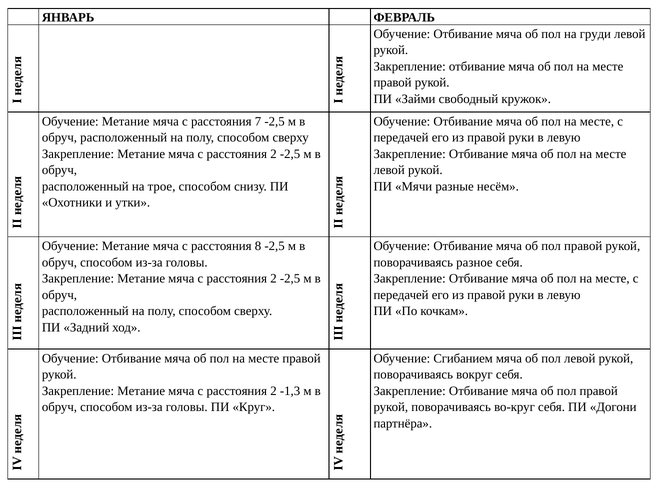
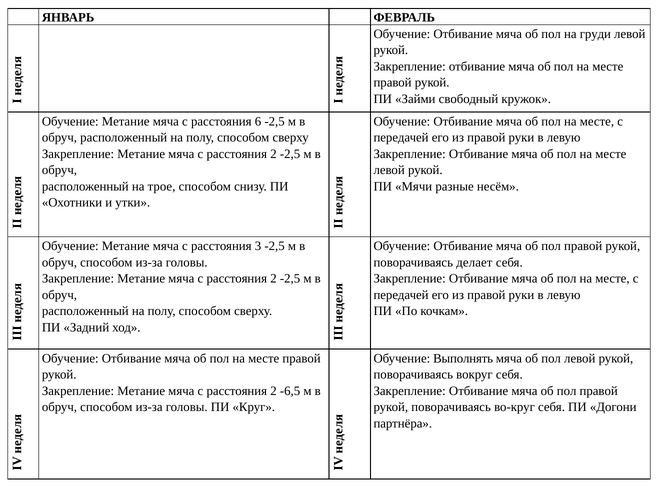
7: 7 -> 6 (258, 121)
8: 8 -> 3 (258, 246)
разное: разное -> делает (474, 262)
Сгибанием: Сгибанием -> Выполнять (463, 358)
-1,3: -1,3 -> -6,5 (290, 390)
